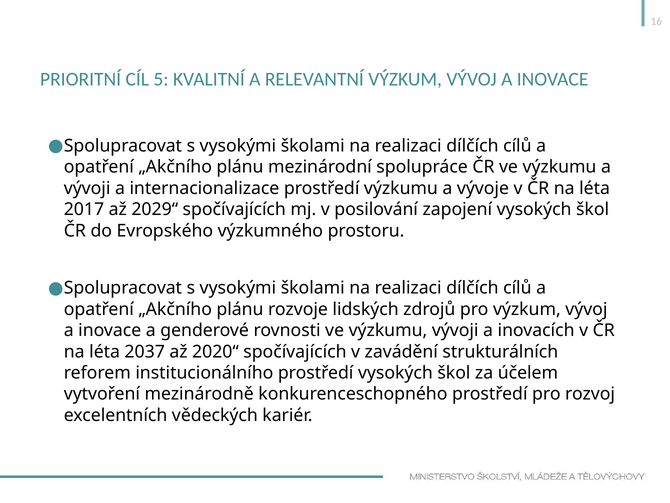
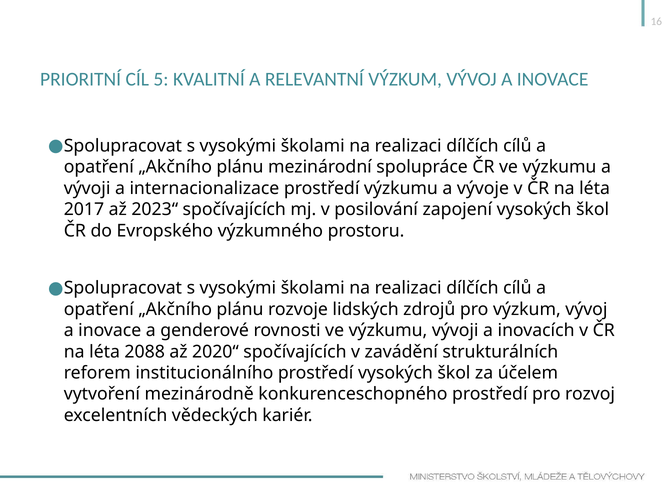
2029“: 2029“ -> 2023“ (155, 209)
2037: 2037 -> 2088 (145, 351)
